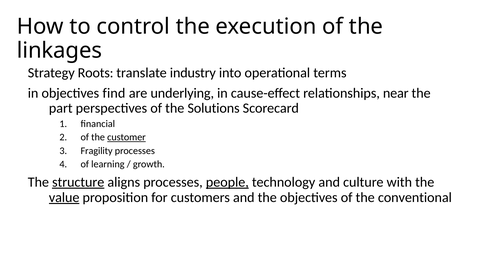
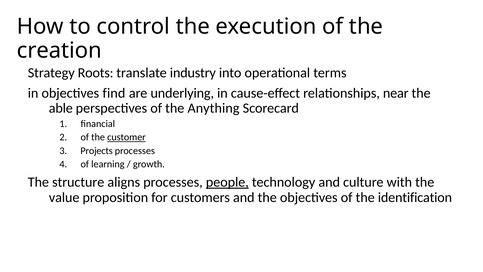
linkages: linkages -> creation (59, 50)
part: part -> able (61, 108)
Solutions: Solutions -> Anything (213, 108)
Fragility: Fragility -> Projects (97, 151)
structure underline: present -> none (78, 182)
value underline: present -> none (64, 197)
conventional: conventional -> identification (415, 197)
